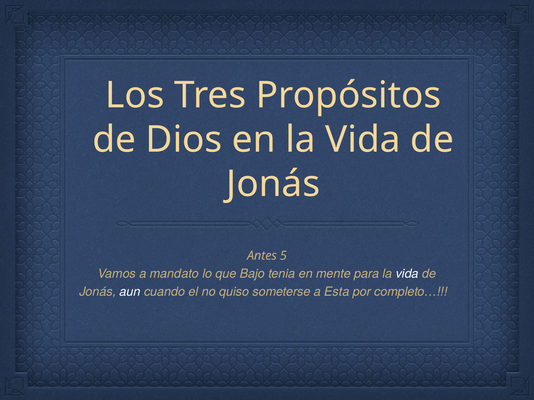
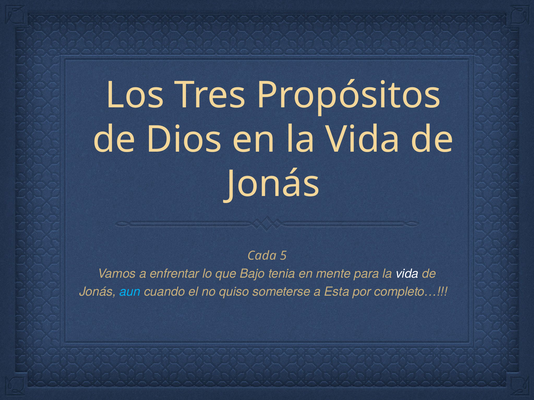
Antes: Antes -> Cada (262, 256)
mandato: mandato -> enfrentar (174, 274)
aun colour: white -> light blue (130, 292)
